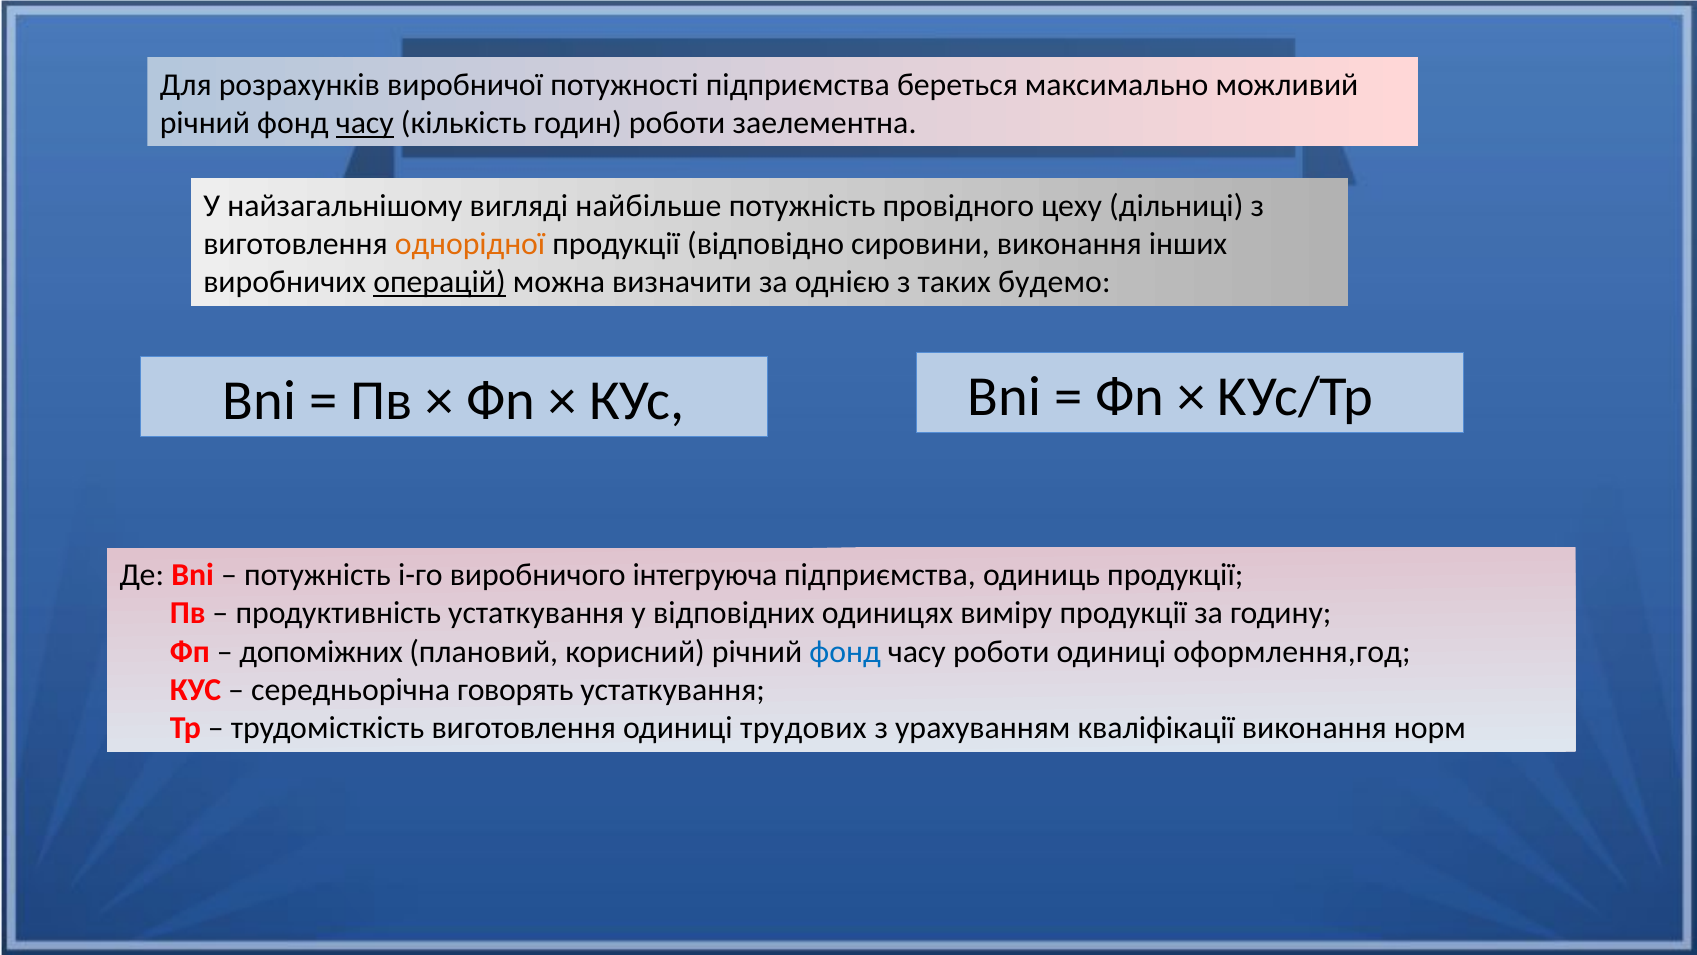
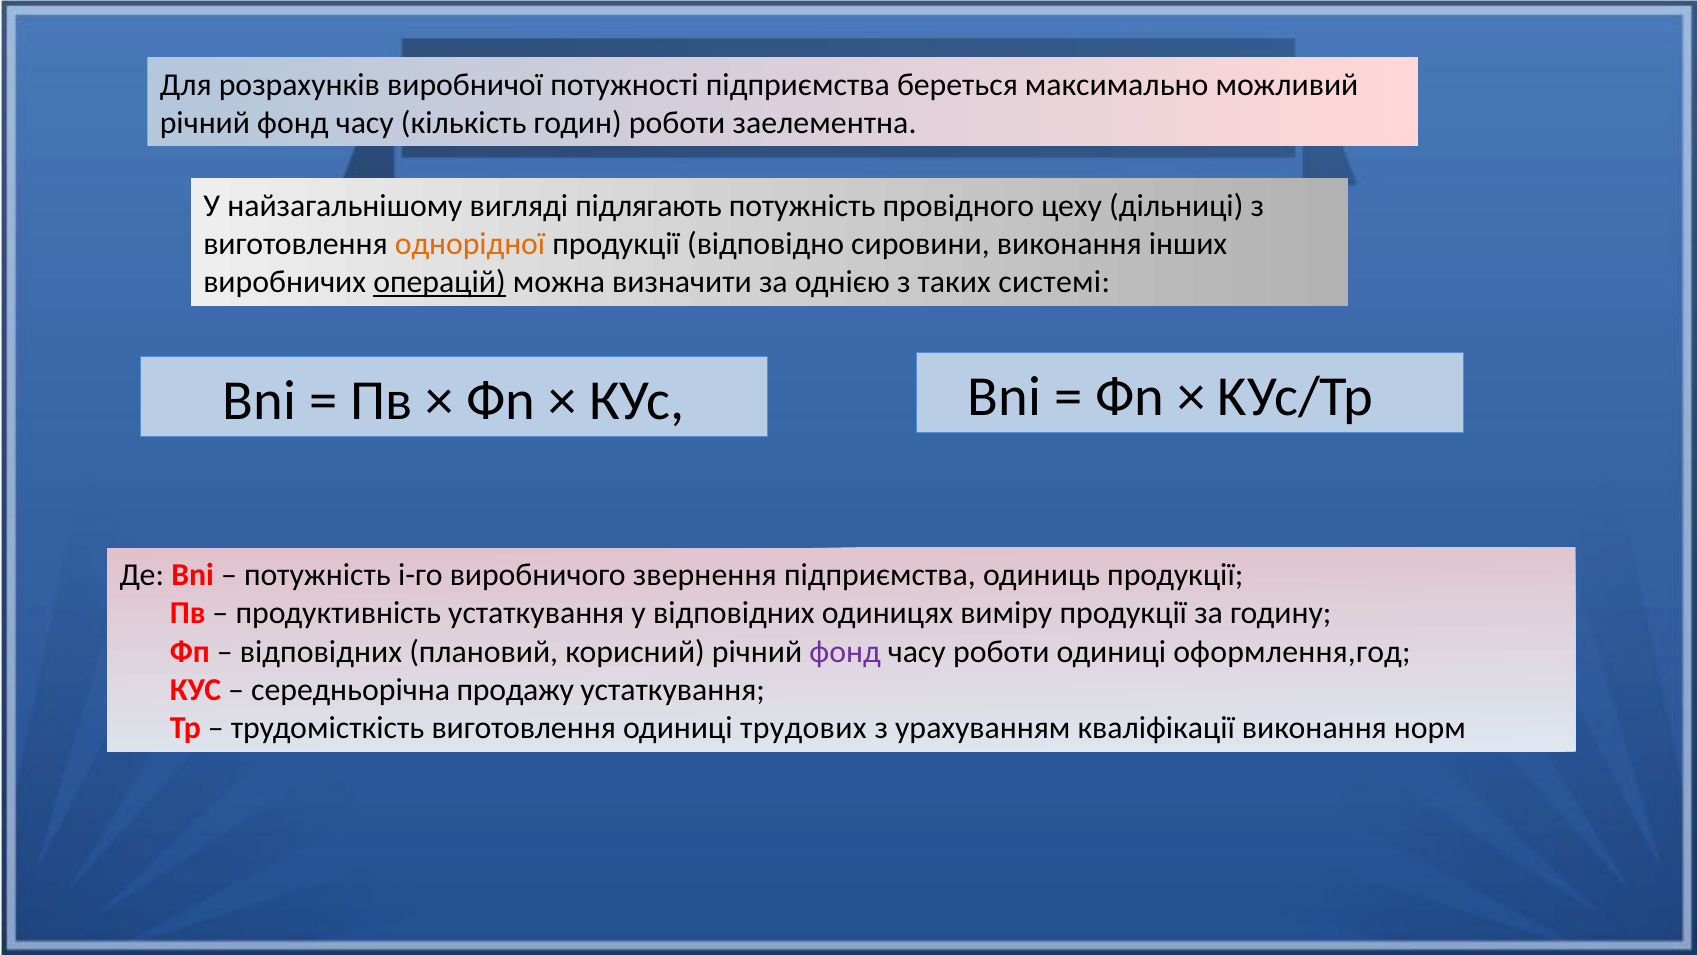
часу underline: present -> none (365, 123)
найбільше: найбільше -> підлягають (649, 206)
будемо: будемо -> системі (1054, 282)
інтегруюча: інтегруюча -> звернення (705, 575)
допоміжних: допоміжних -> відповідних (321, 651)
фонд colour: blue -> purple (845, 651)
говорять: говорять -> продажу (515, 689)
